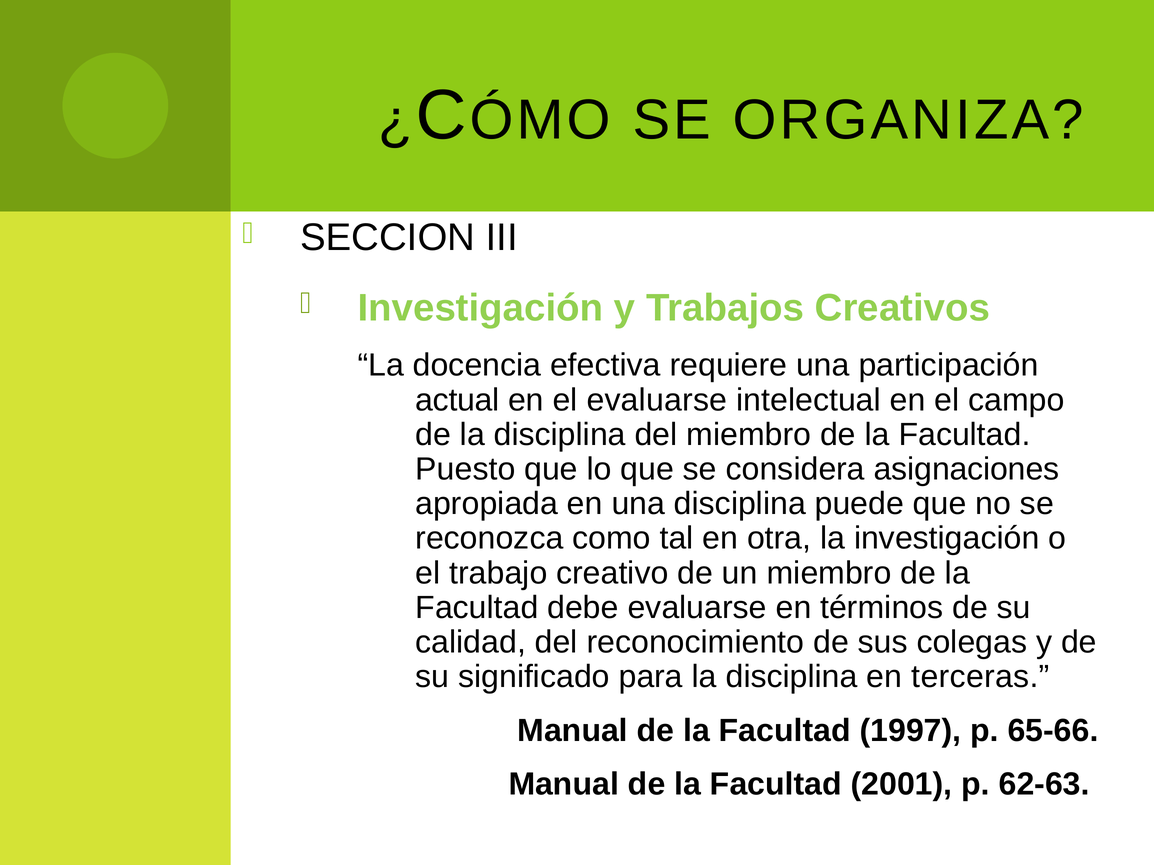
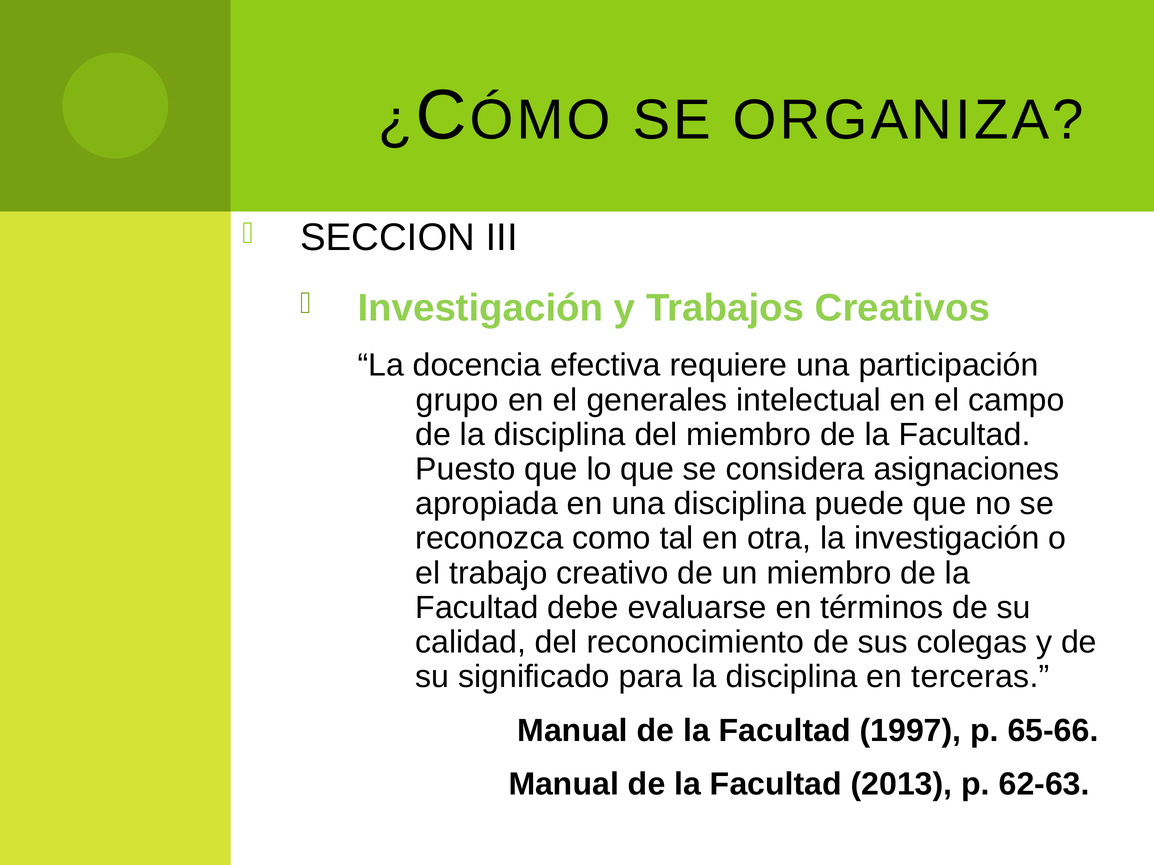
actual: actual -> grupo (457, 400)
el evaluarse: evaluarse -> generales (657, 400)
2001: 2001 -> 2013 (902, 785)
